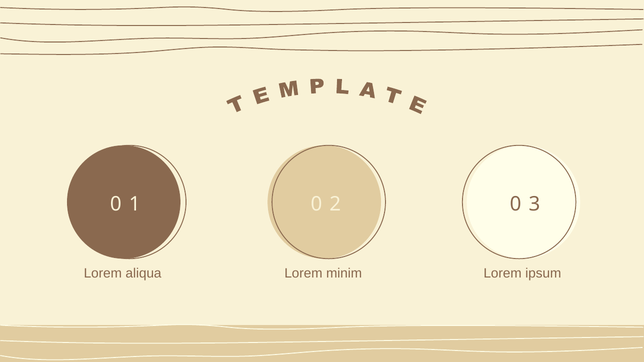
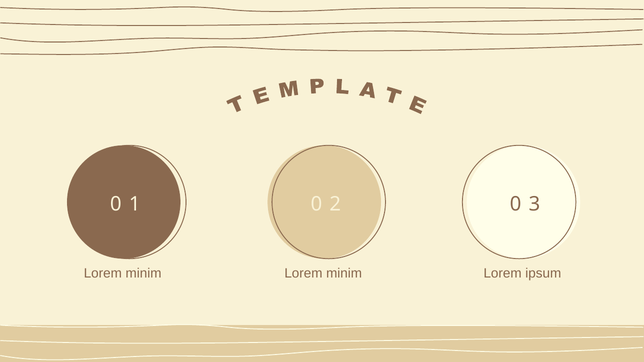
aliqua: aliqua -> minim (144, 274)
